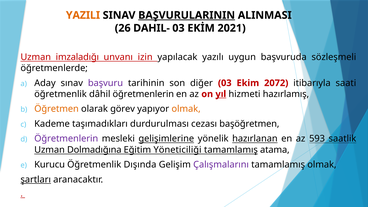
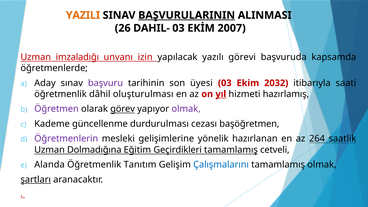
2021: 2021 -> 2007 (232, 28)
uygun: uygun -> görevi (242, 57)
sözleşmeli: sözleşmeli -> kapsamda (334, 57)
diğer: diğer -> üyesi (201, 83)
2072: 2072 -> 2032 (276, 83)
dâhil öğretmenlerin: öğretmenlerin -> oluşturulması (143, 94)
Öğretmen colour: orange -> purple (57, 109)
görev underline: none -> present (123, 109)
olmak colour: orange -> purple (186, 109)
taşımadıkları: taşımadıkları -> güncellenme (100, 124)
gelişimlerine underline: present -> none (166, 139)
hazırlanan underline: present -> none (255, 139)
593: 593 -> 264 (317, 139)
Yöneticiliği: Yöneticiliği -> Geçirdikleri (178, 150)
atama: atama -> cetveli (275, 150)
Kurucu: Kurucu -> Alanda (50, 165)
Dışında: Dışında -> Tanıtım (140, 165)
Çalışmalarını colour: purple -> blue (221, 165)
